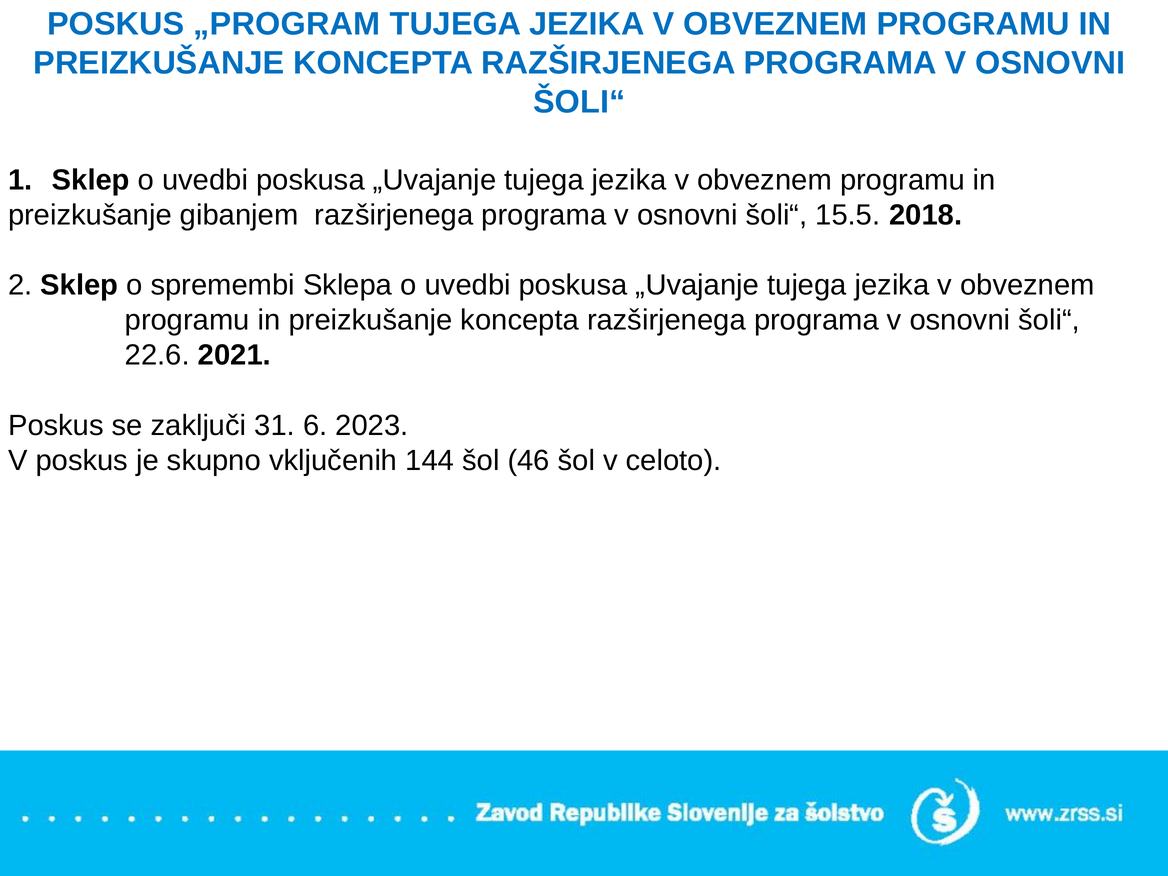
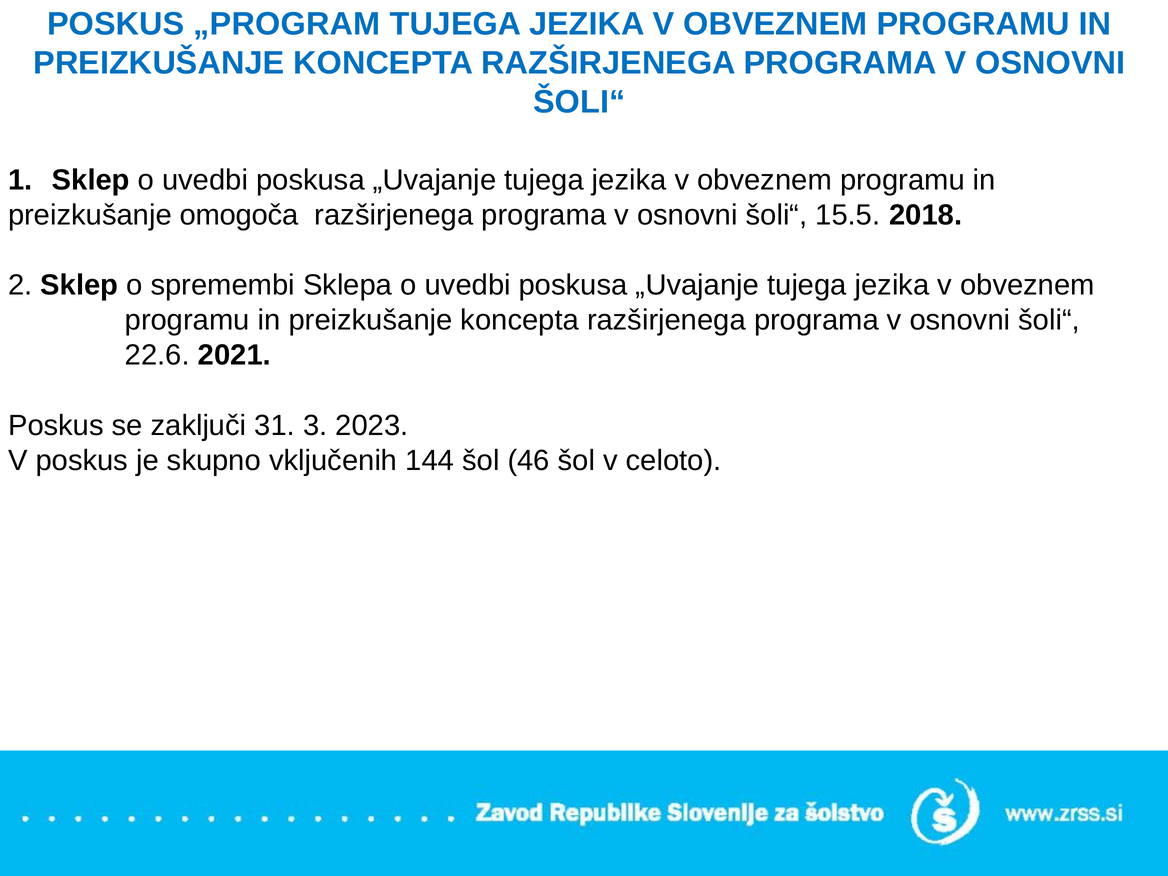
gibanjem: gibanjem -> omogoča (239, 215)
6: 6 -> 3 (315, 425)
